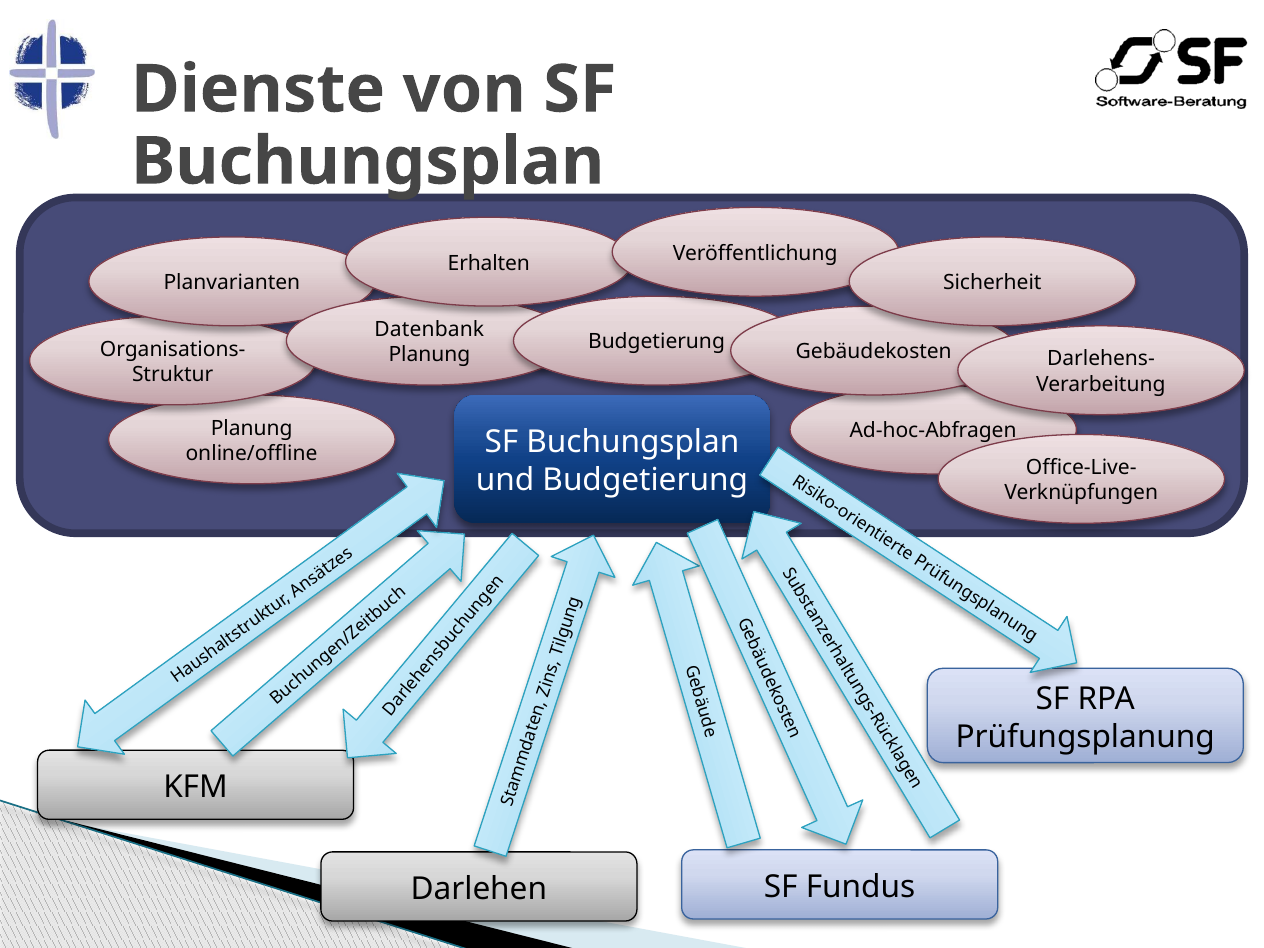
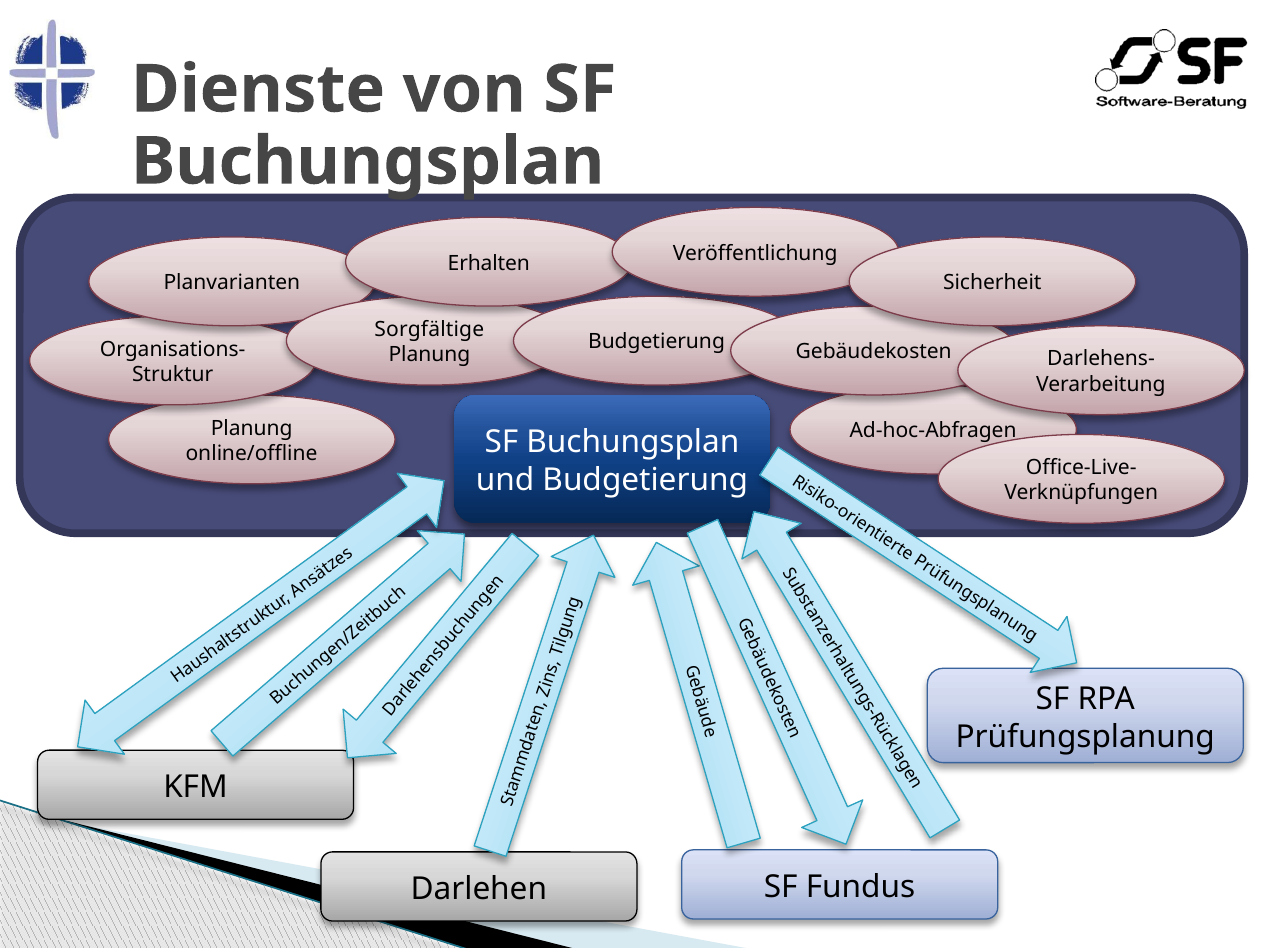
Datenbank: Datenbank -> Sorgfältige (429, 329)
